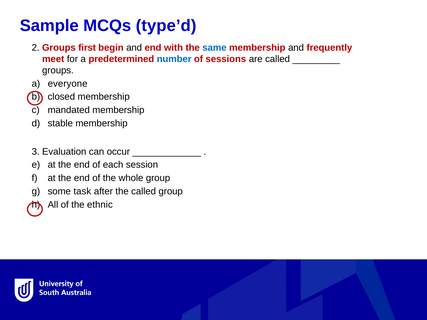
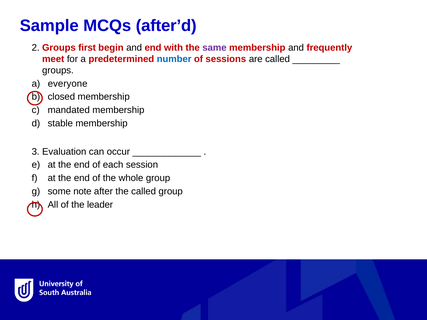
type’d: type’d -> after’d (166, 26)
same colour: blue -> purple (214, 48)
task: task -> note (82, 192)
ethnic: ethnic -> leader (100, 205)
